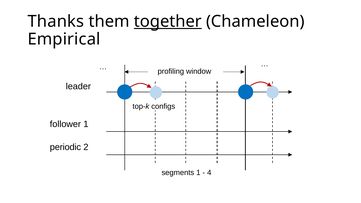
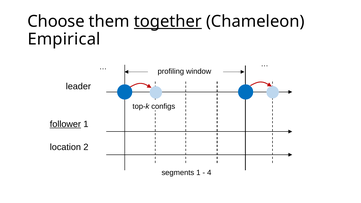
Thanks: Thanks -> Choose (56, 21)
follower underline: none -> present (65, 124)
periodic: periodic -> location (65, 147)
